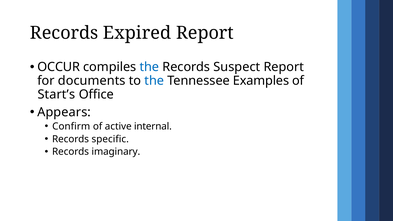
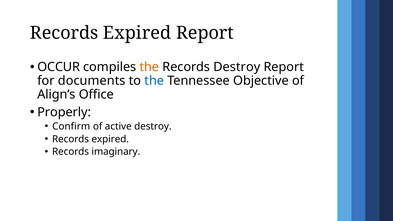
the colour: blue -> orange (149, 67)
Records Suspect: Suspect -> Destroy (237, 67)
Examples: Examples -> Objective (261, 81)
Start’s: Start’s -> Align’s (56, 94)
Appears: Appears -> Properly (64, 112)
active internal: internal -> destroy (153, 126)
specific: specific -> expired (110, 139)
